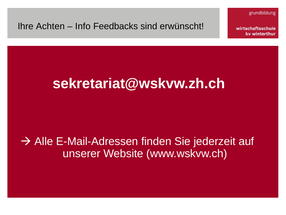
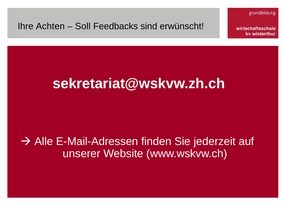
Info: Info -> Soll (83, 26)
